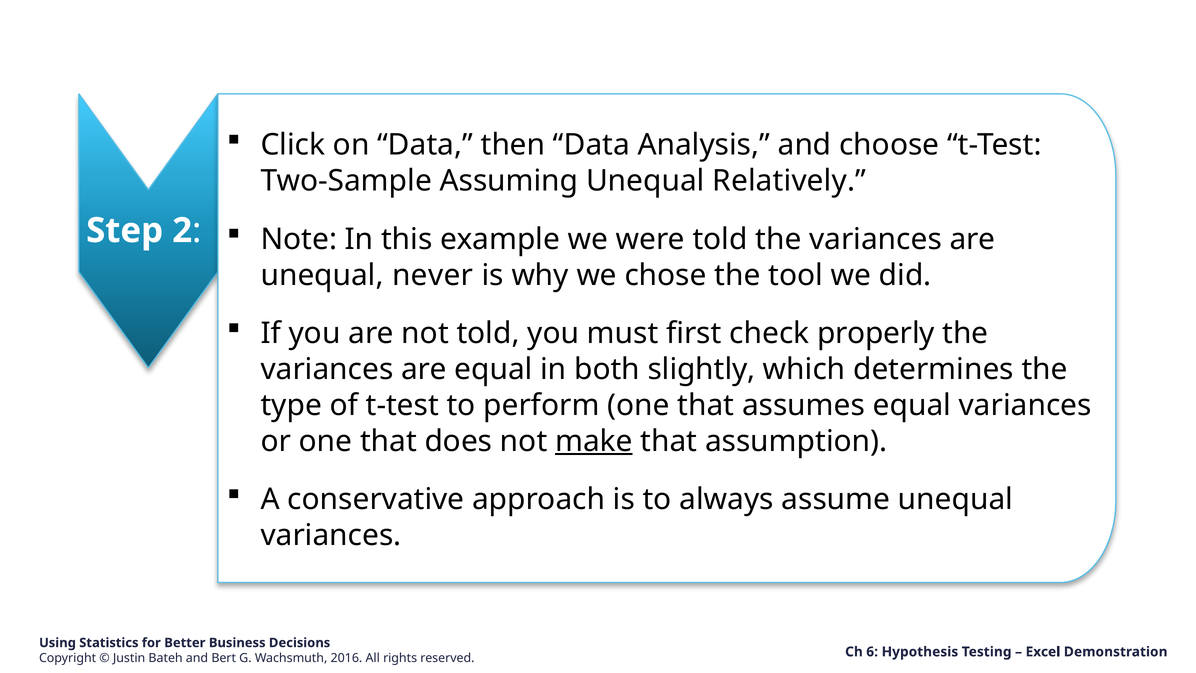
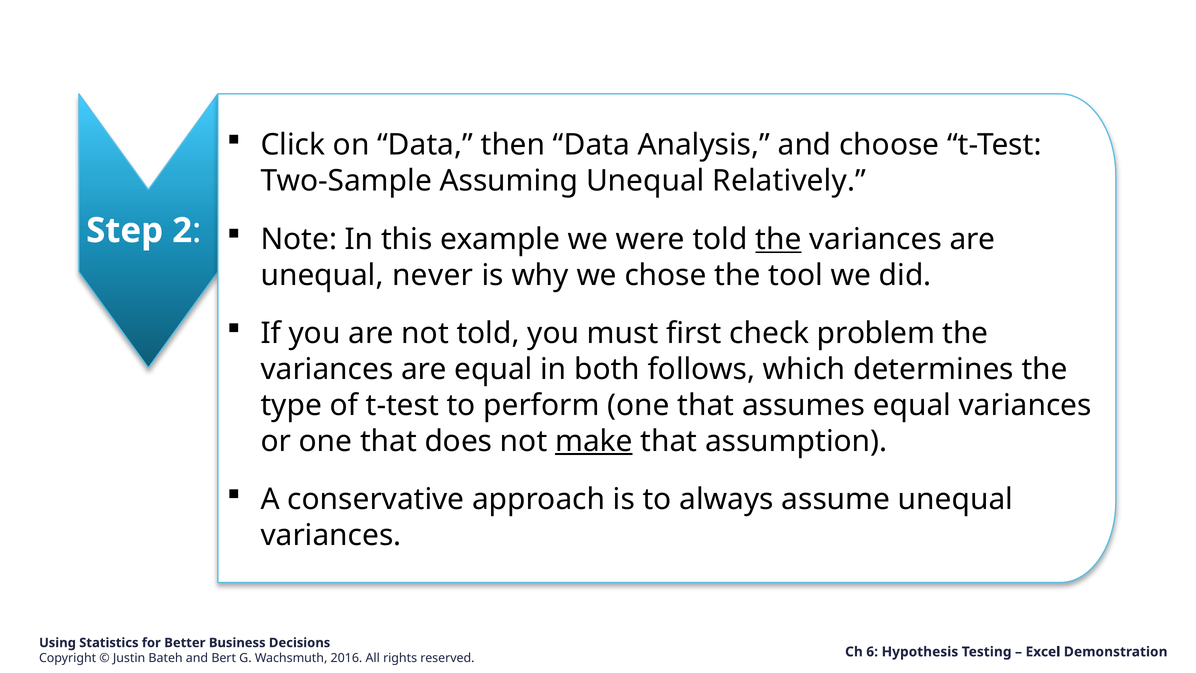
the underline: none -> present (778, 239)
properly: properly -> problem (876, 333)
slightly: slightly -> follows (701, 369)
